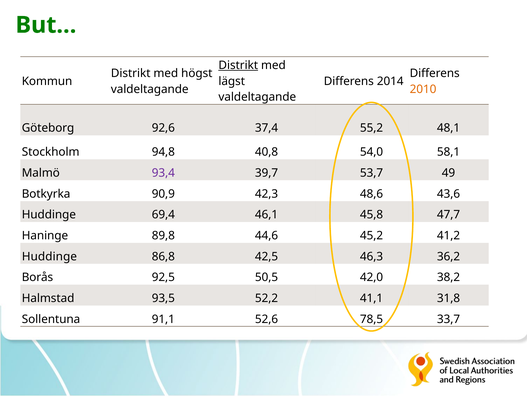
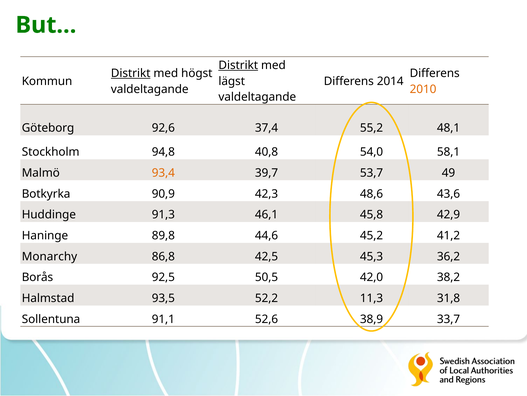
Distrikt underline: none -> present (131, 73)
93,4 colour: purple -> orange (163, 173)
69,4: 69,4 -> 91,3 (163, 214)
47,7: 47,7 -> 42,9 (449, 214)
Huddinge: Huddinge -> Monarchy (49, 256)
46,3: 46,3 -> 45,3 (372, 256)
41,1: 41,1 -> 11,3 (372, 298)
78,5: 78,5 -> 38,9 (372, 319)
